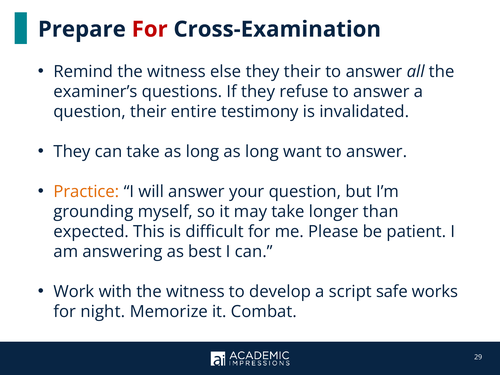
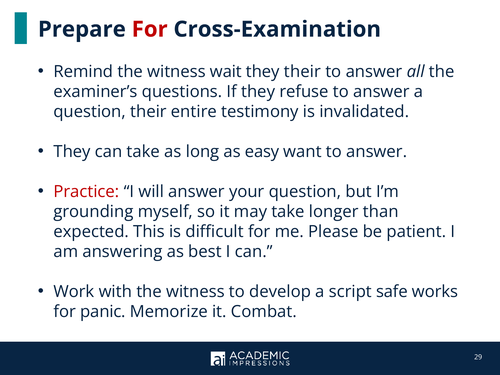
else: else -> wait (226, 72)
long as long: long -> easy (262, 152)
Practice colour: orange -> red (86, 192)
night: night -> panic (103, 312)
